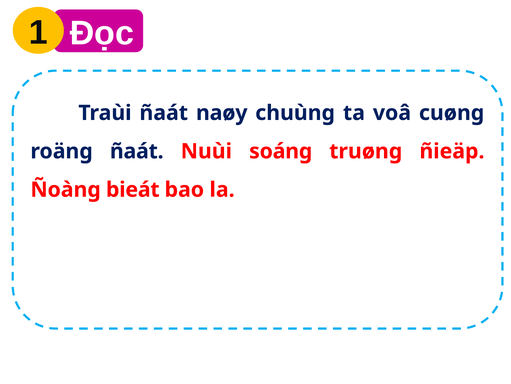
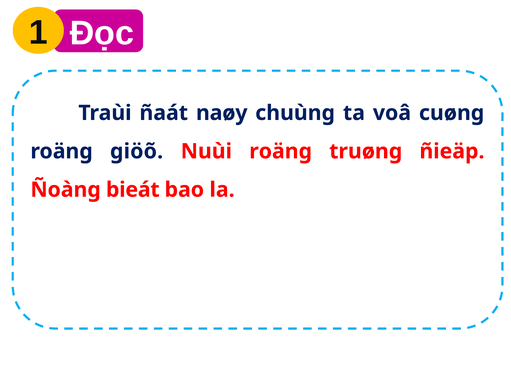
roäng ñaát: ñaát -> giöõ (137, 151)
Nuùi soáng: soáng -> roäng (281, 151)
